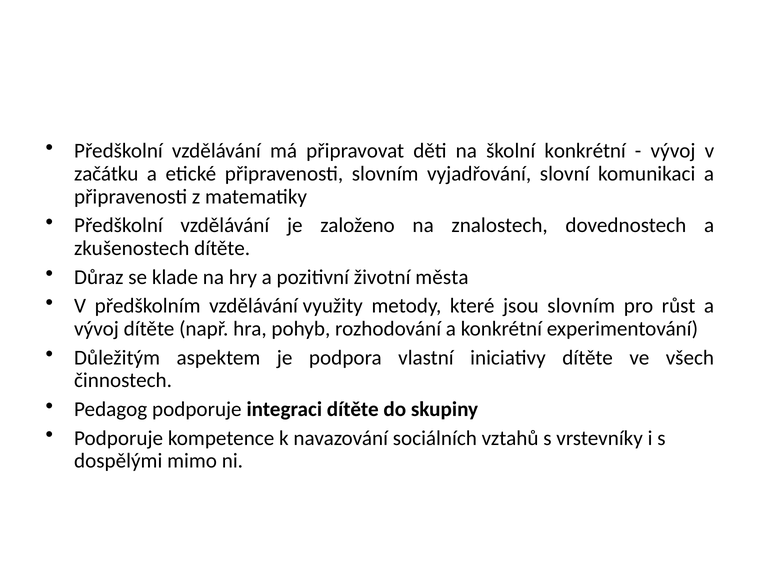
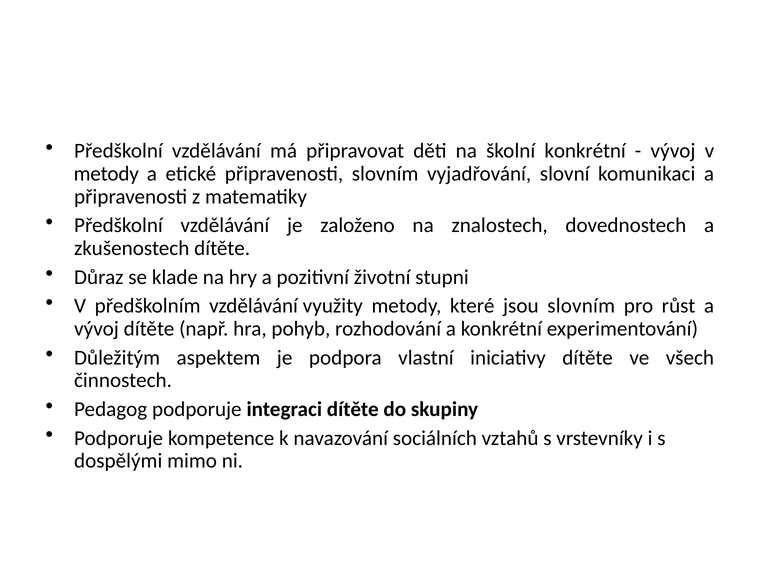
začátku: začátku -> metody (106, 174)
města: města -> stupni (442, 277)
